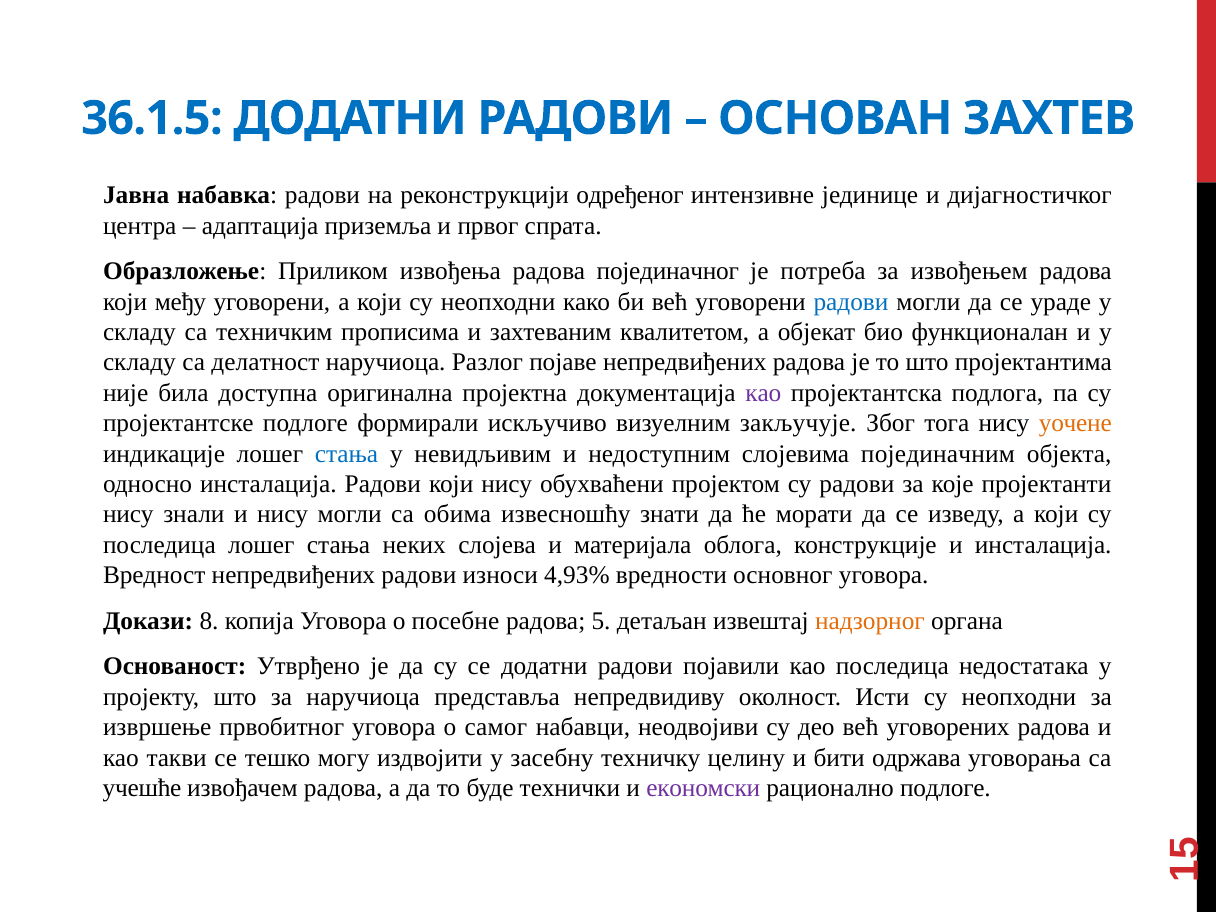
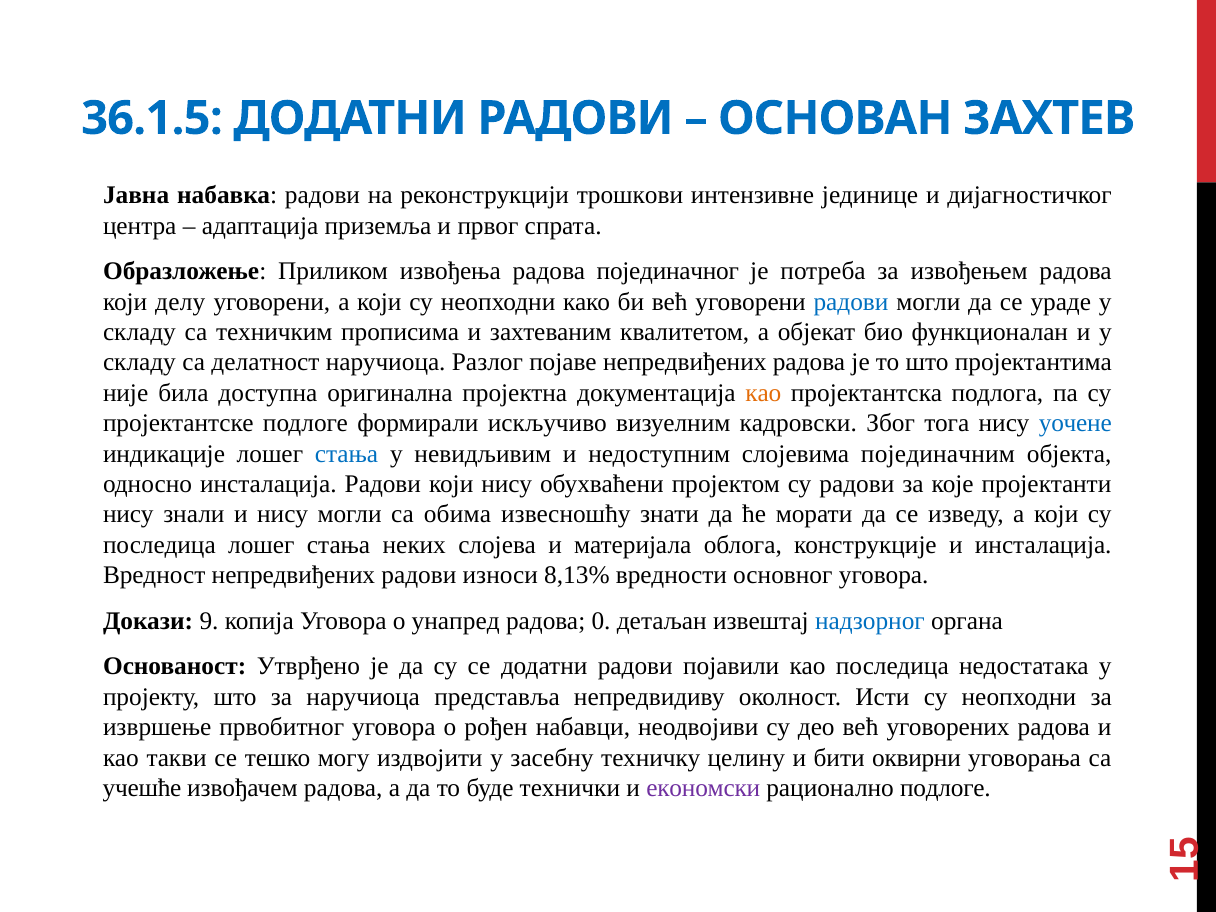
одређеног: одређеног -> трошкови (630, 195)
међу: међу -> делу (180, 302)
као colour: purple -> orange (763, 393)
закључује: закључује -> кадровски (798, 423)
уочене colour: orange -> blue (1075, 423)
4,93%: 4,93% -> 8,13% (577, 575)
8: 8 -> 9 (209, 621)
посебне: посебне -> унапред (456, 621)
радова 5: 5 -> 0 (601, 621)
надзорног colour: orange -> blue (870, 621)
самог: самог -> рођен (496, 727)
одржава: одржава -> оквирни (916, 758)
